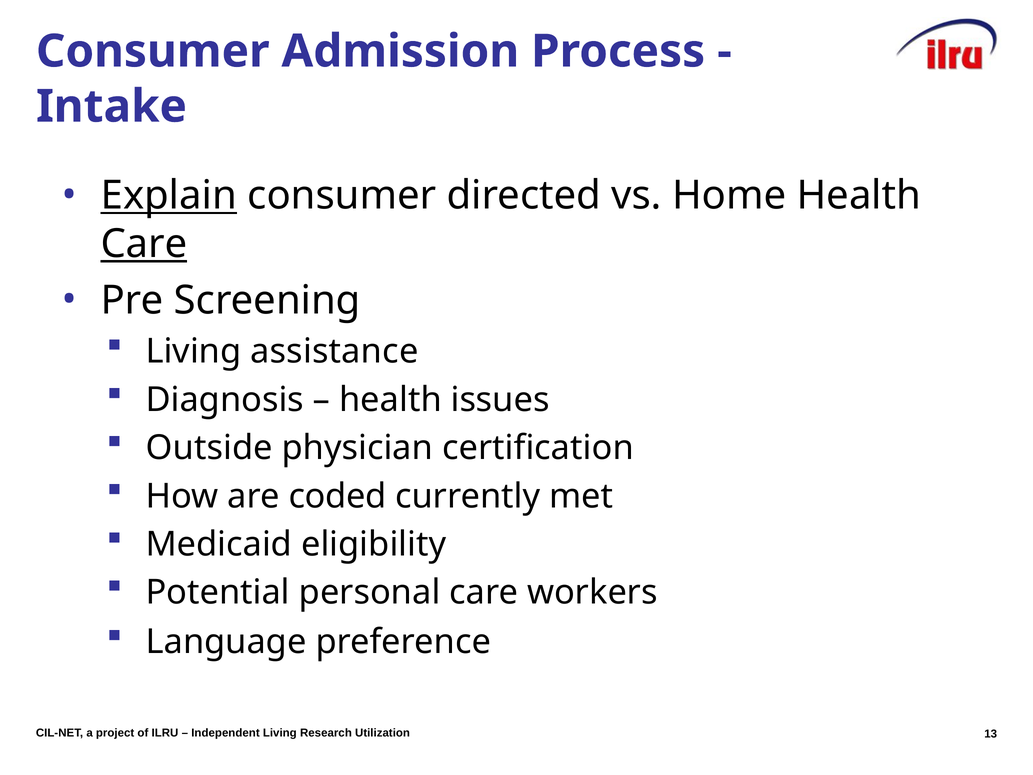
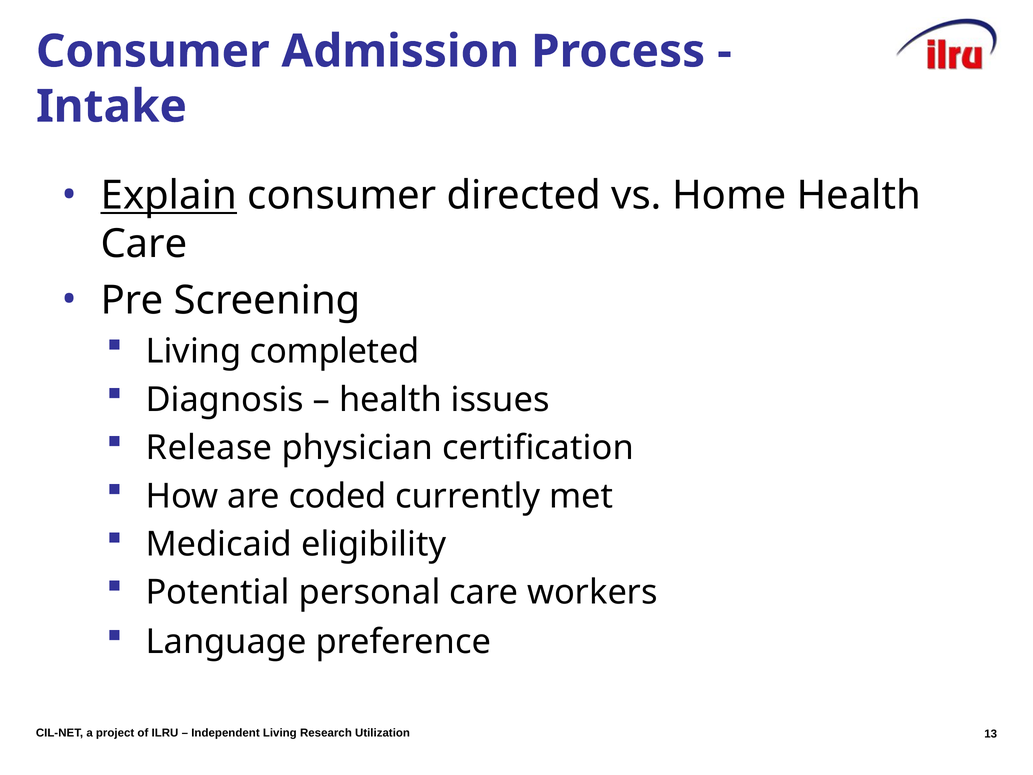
Care underline: present -> none (144, 244)
assistance: assistance -> completed (335, 351)
Outside: Outside -> Release (209, 448)
